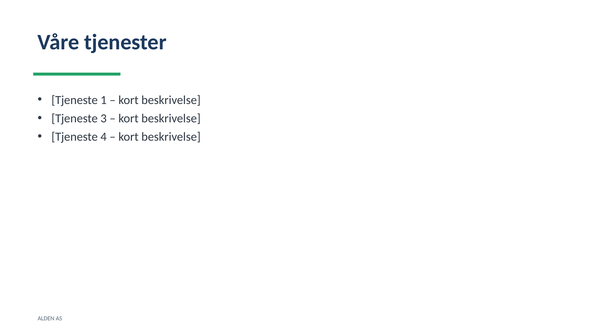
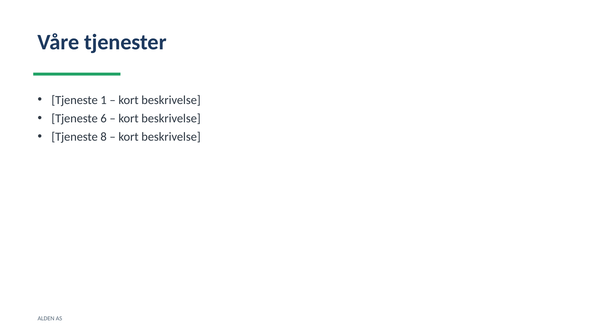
3: 3 -> 6 (104, 119)
4: 4 -> 8 (104, 137)
